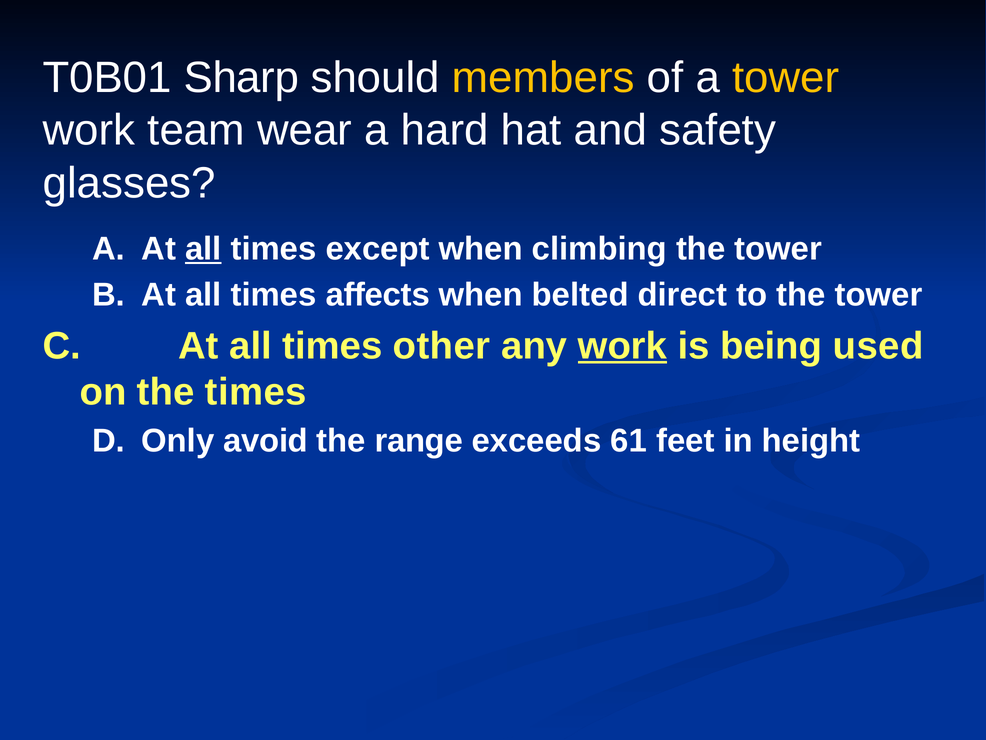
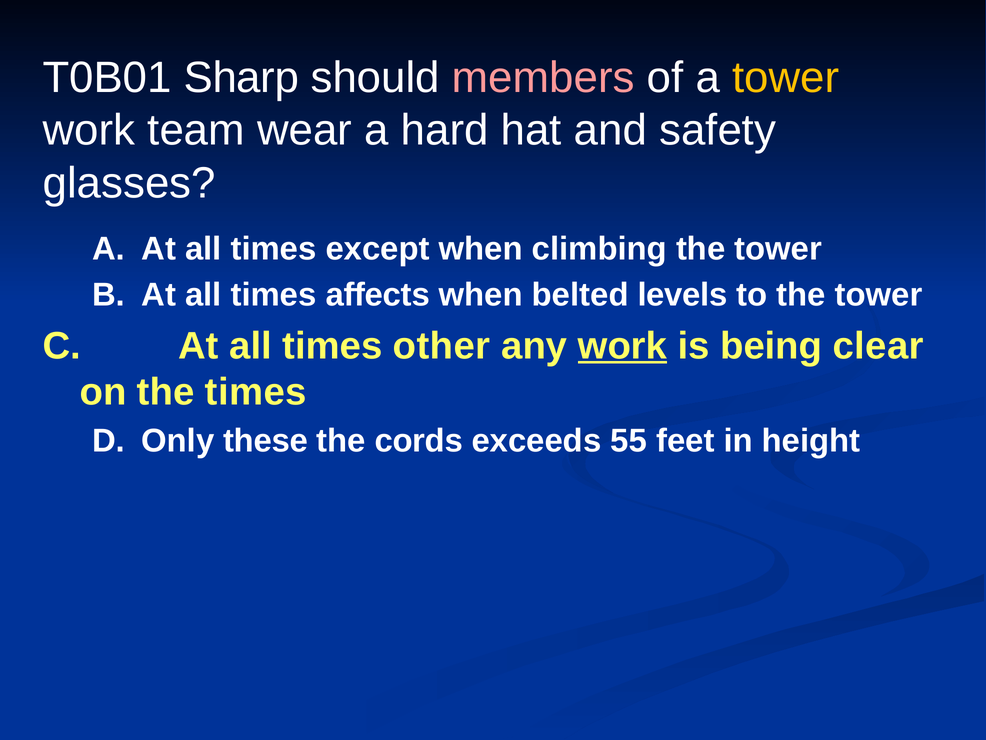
members colour: yellow -> pink (543, 78)
all underline: present -> none (203, 249)
direct: direct -> levels (683, 295)
used: used -> clear (878, 346)
avoid: avoid -> these (266, 441)
range: range -> cords (419, 441)
61: 61 -> 55 (629, 441)
